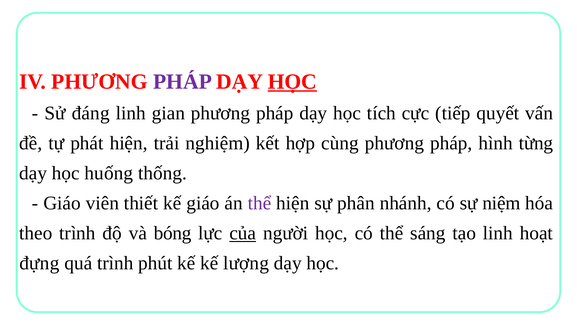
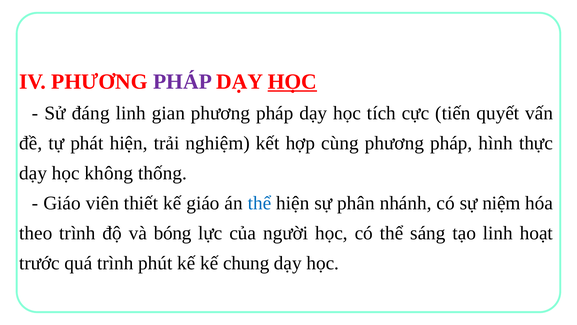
tiếp: tiếp -> tiến (453, 113)
từng: từng -> thực (536, 143)
huống: huống -> không (109, 173)
thể colour: purple -> blue (259, 203)
của underline: present -> none (243, 233)
đựng: đựng -> trước (40, 263)
lượng: lượng -> chung (246, 263)
